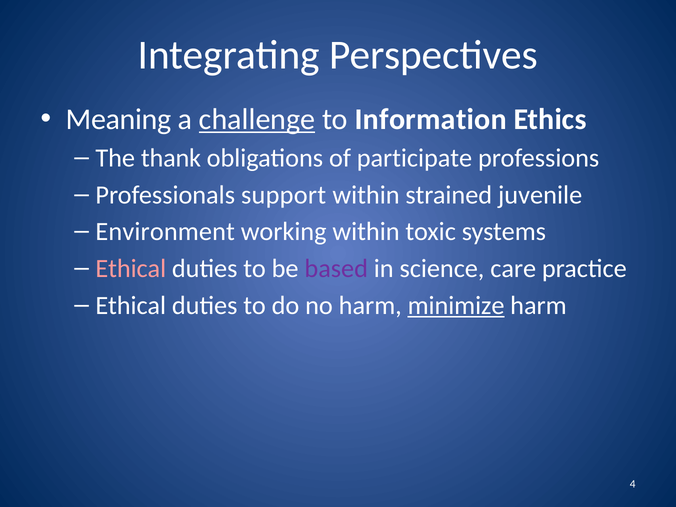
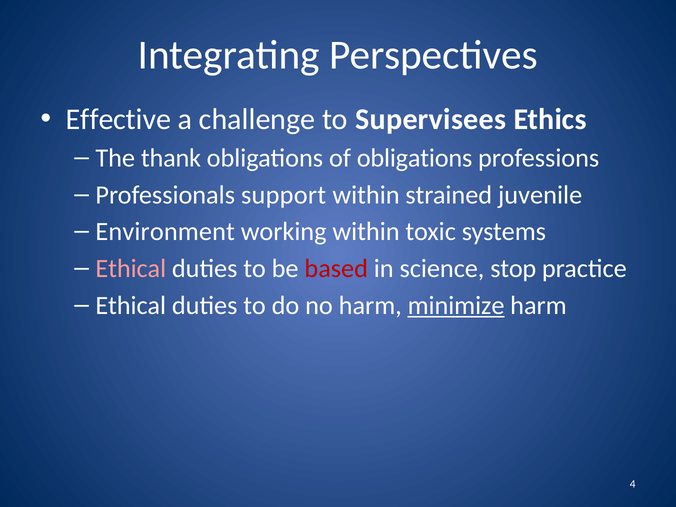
Meaning: Meaning -> Effective (118, 119)
challenge underline: present -> none (257, 119)
Information: Information -> Supervisees (431, 119)
of participate: participate -> obligations (415, 158)
based colour: purple -> red (336, 269)
care: care -> stop (513, 269)
